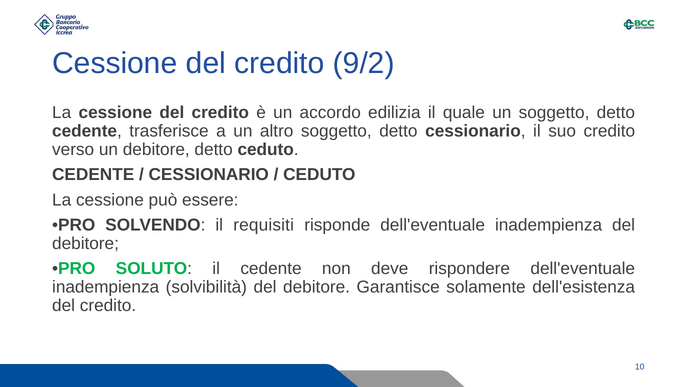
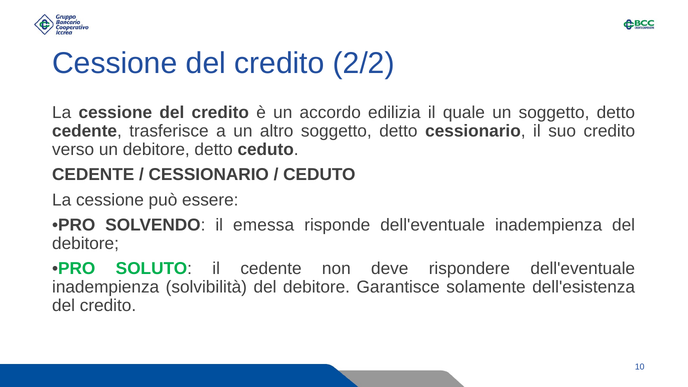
9/2: 9/2 -> 2/2 (364, 64)
requisiti: requisiti -> emessa (264, 225)
